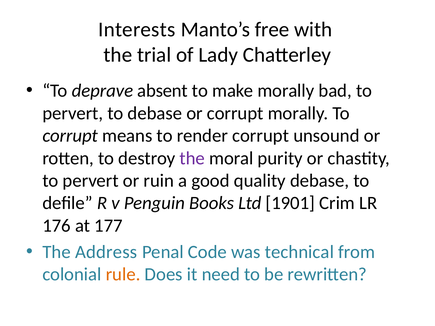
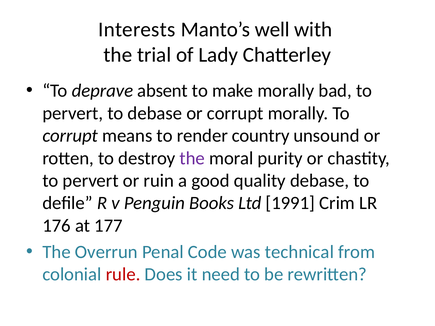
free: free -> well (272, 29)
render corrupt: corrupt -> country (261, 136)
1901: 1901 -> 1991 (290, 203)
Address: Address -> Overrun (106, 252)
rule colour: orange -> red (123, 275)
